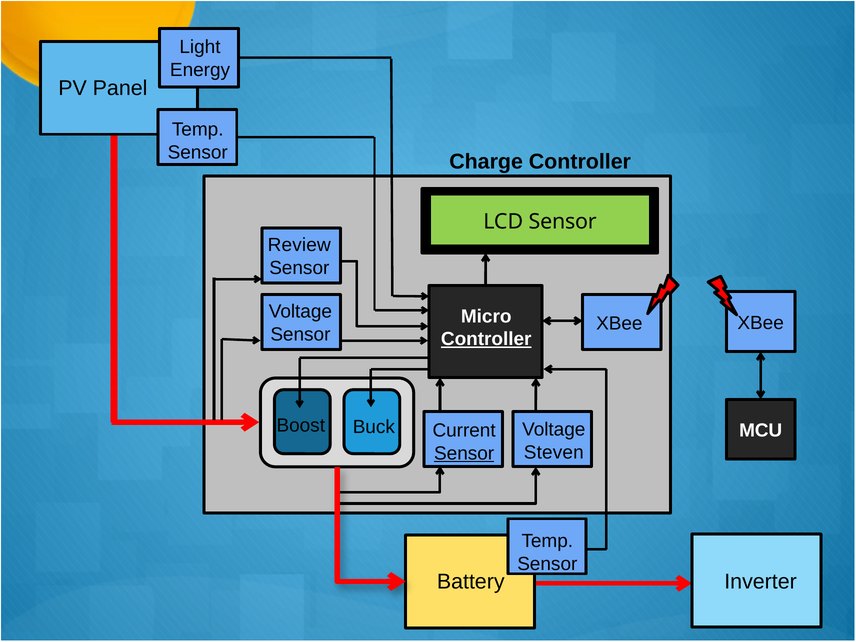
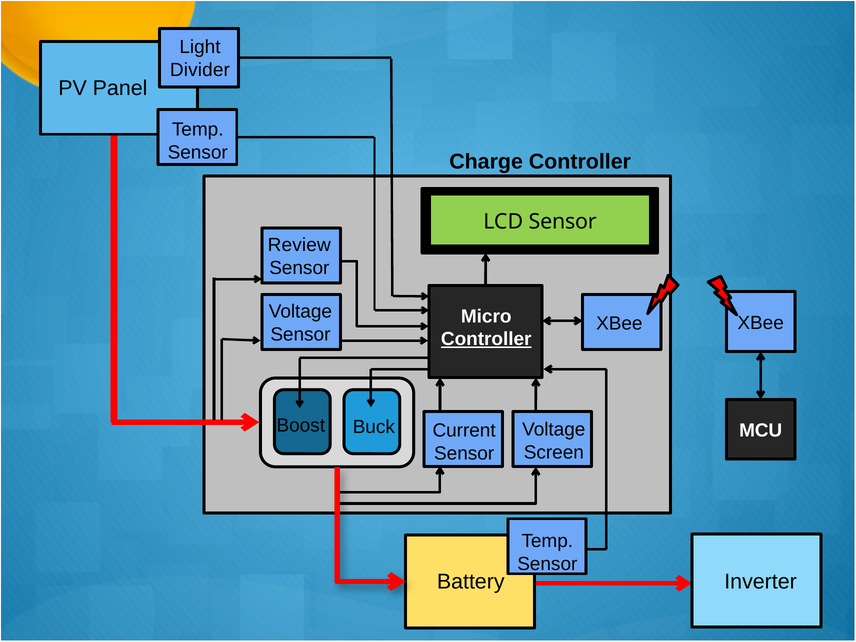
Energy: Energy -> Divider (200, 70)
Steven: Steven -> Screen (554, 452)
Sensor underline: present -> none (464, 453)
